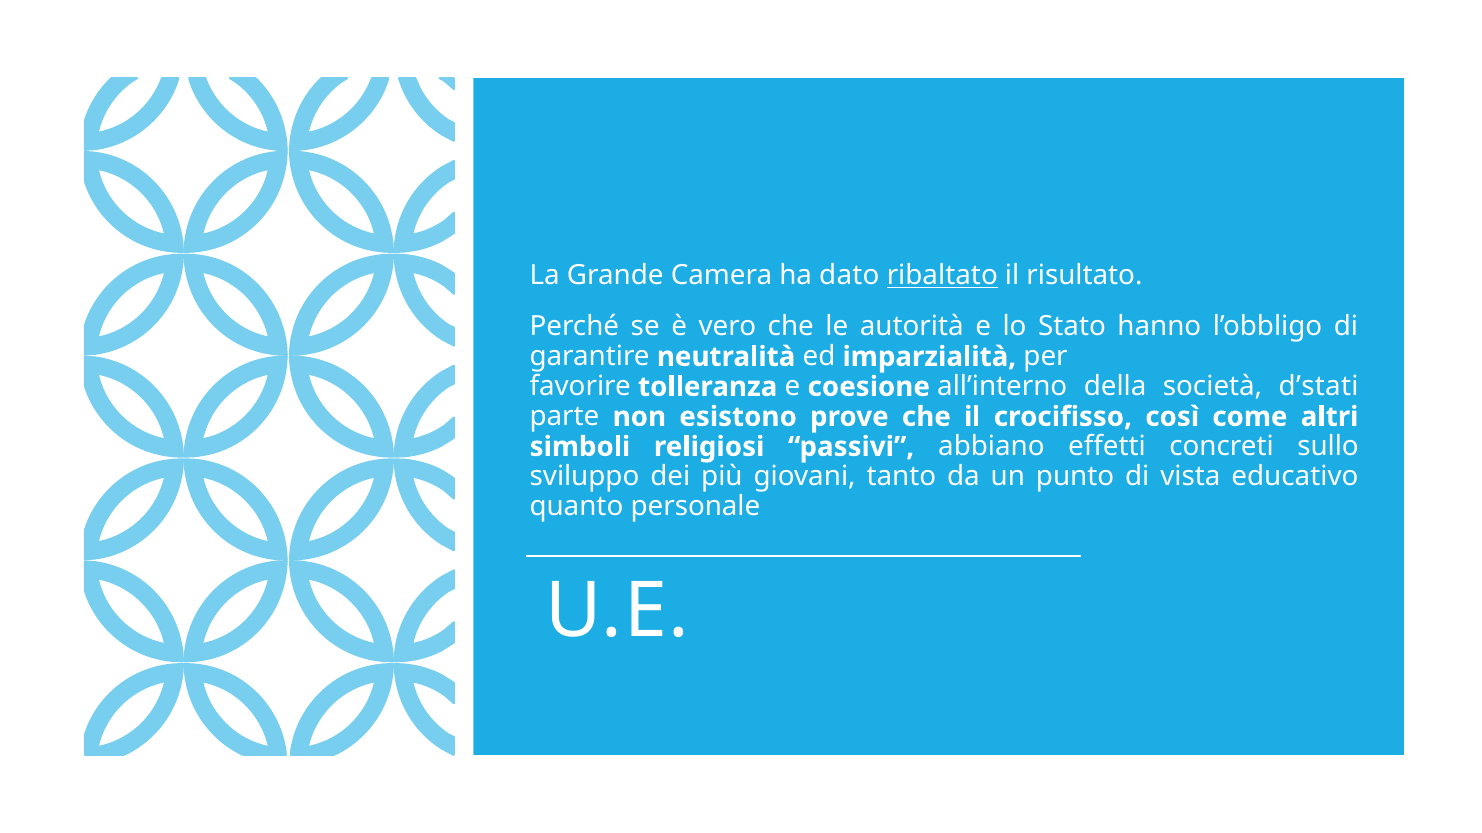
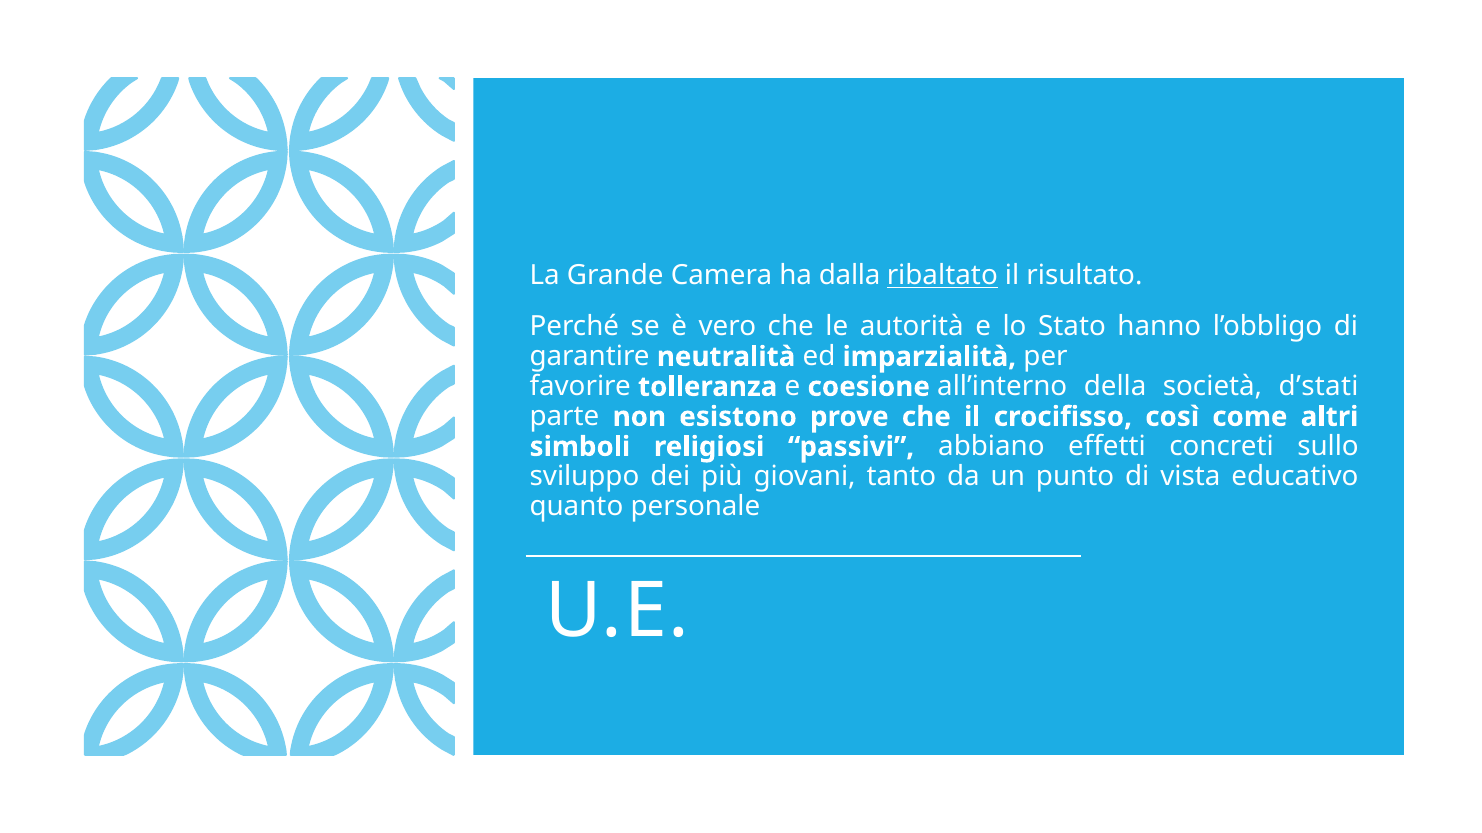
dato: dato -> dalla (850, 275)
